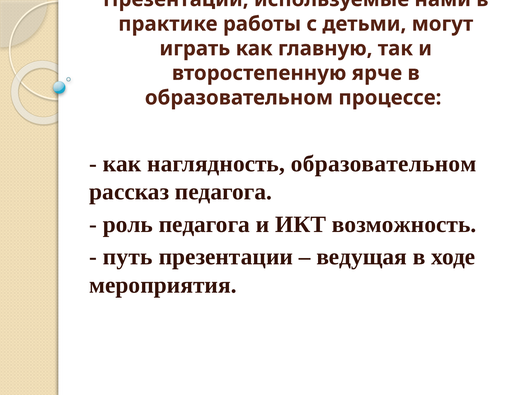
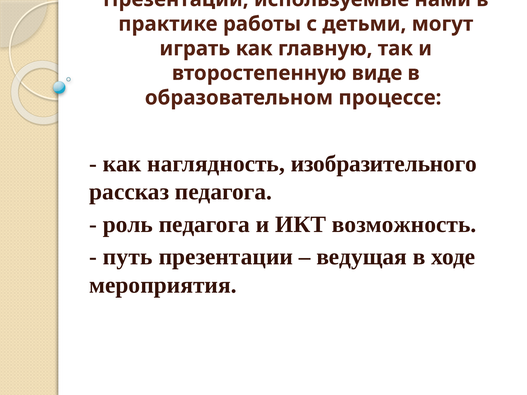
ярче: ярче -> виде (377, 73)
наглядность образовательном: образовательном -> изобразительного (384, 164)
